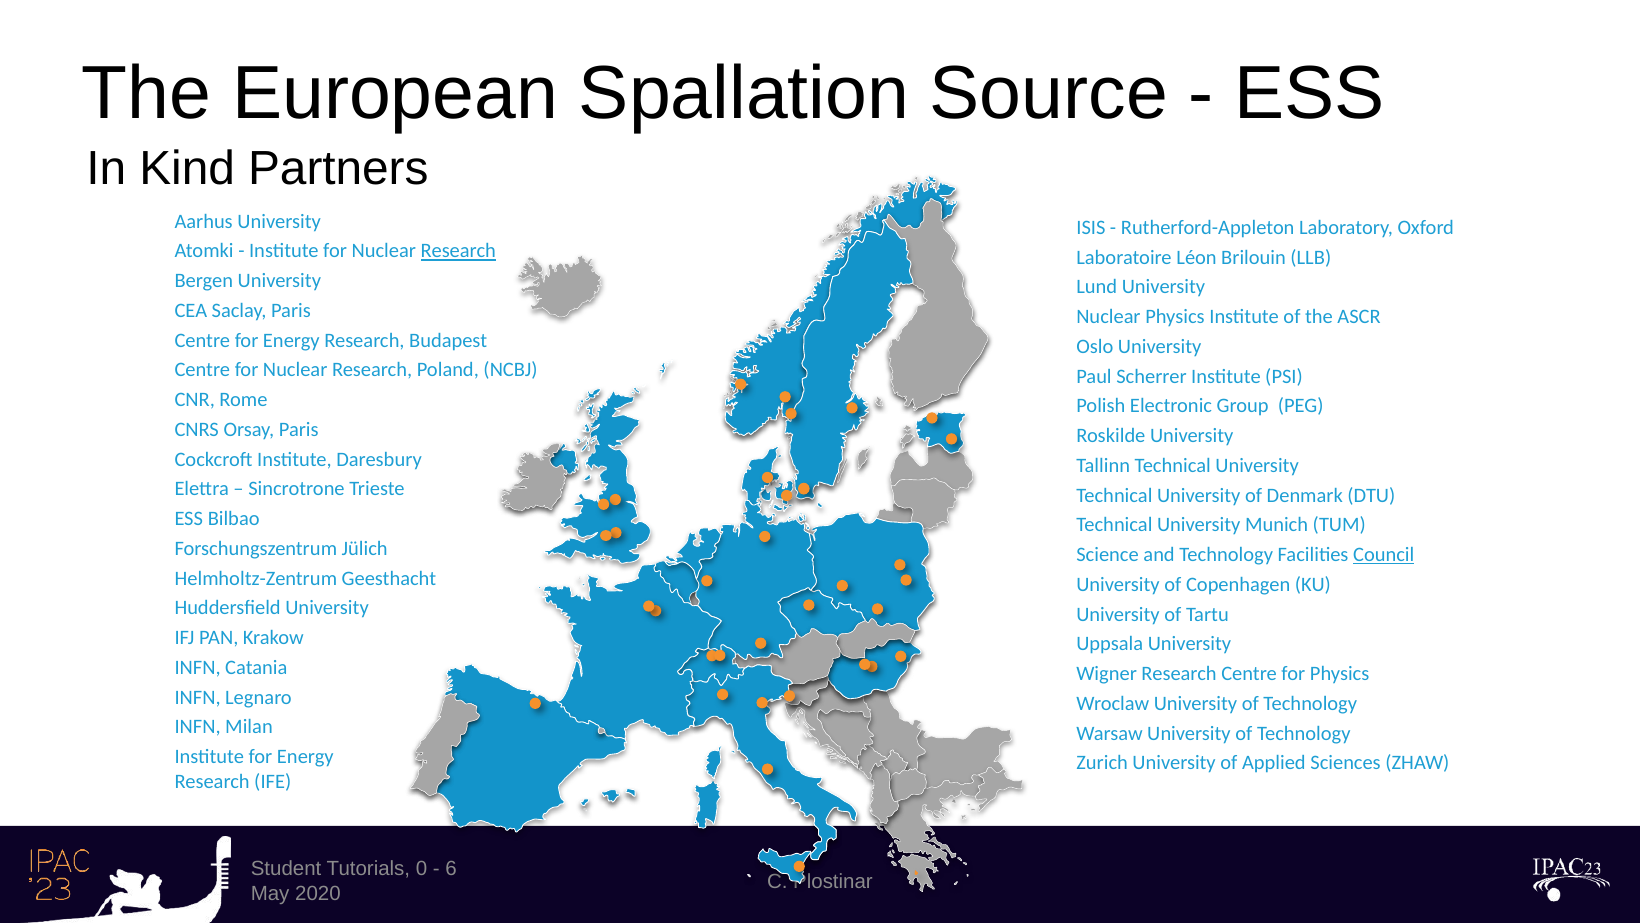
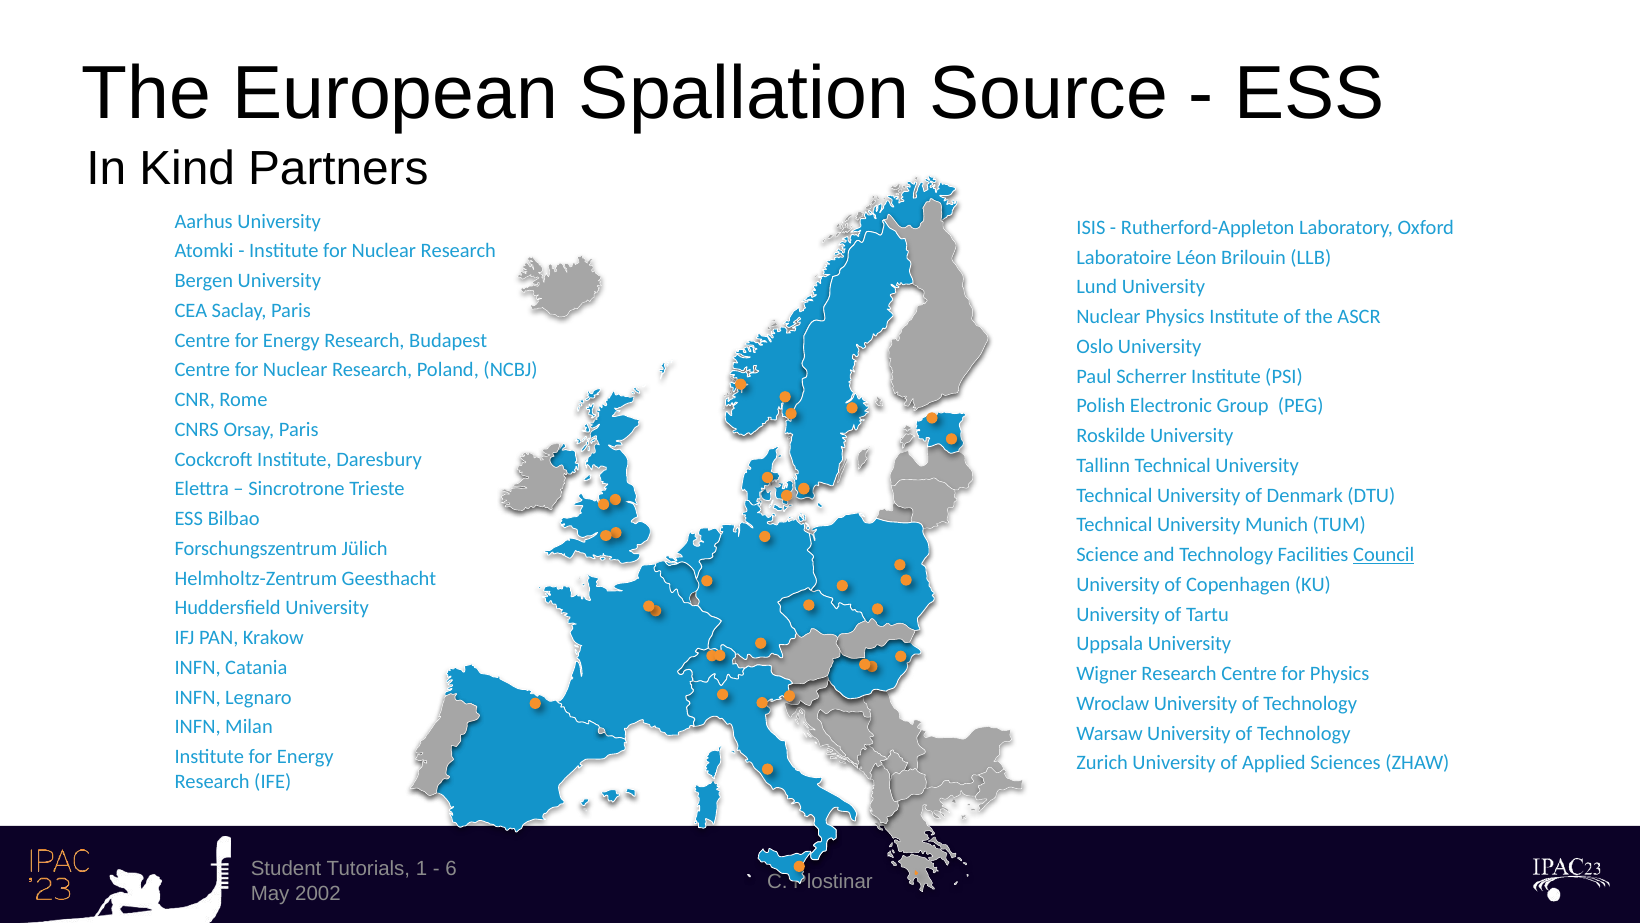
Research underline: present -> none (458, 251)
0: 0 -> 1 (422, 869)
2020: 2020 -> 2002 (318, 893)
